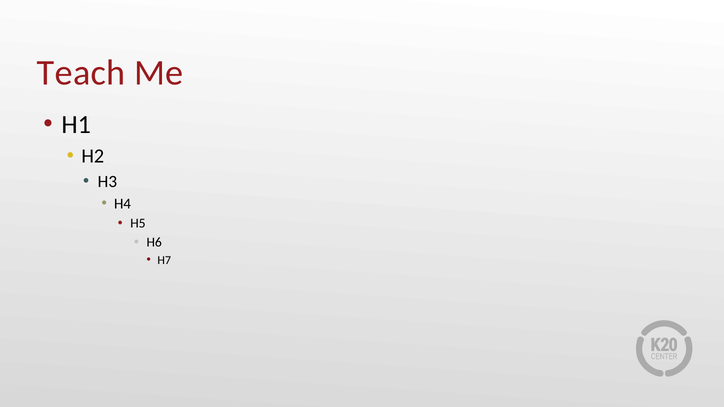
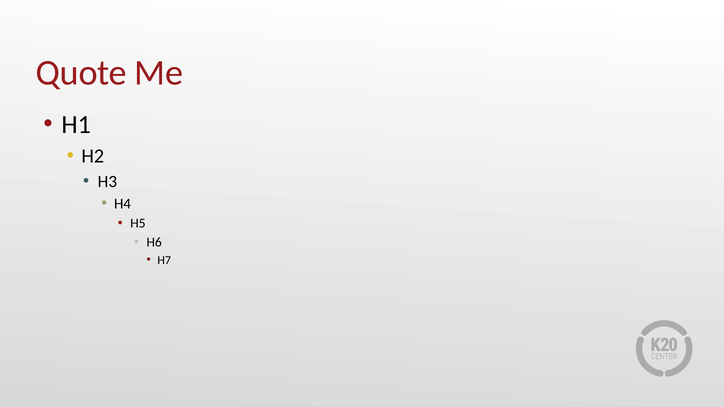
Teach: Teach -> Quote (81, 73)
